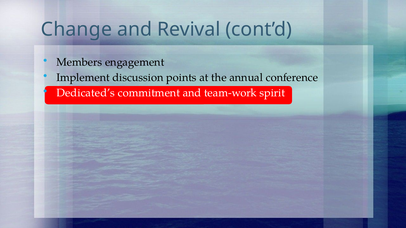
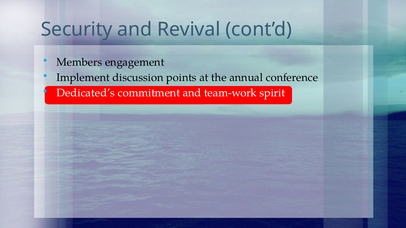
Change: Change -> Security (77, 30)
